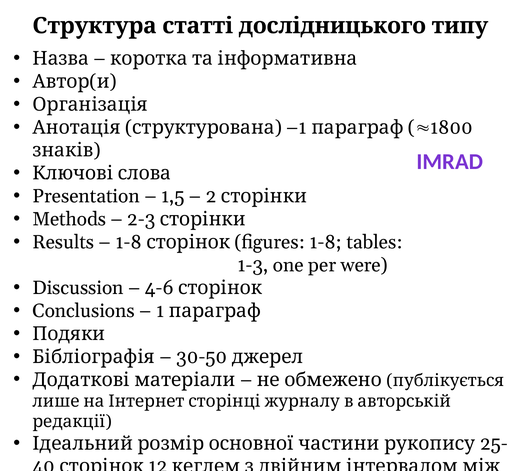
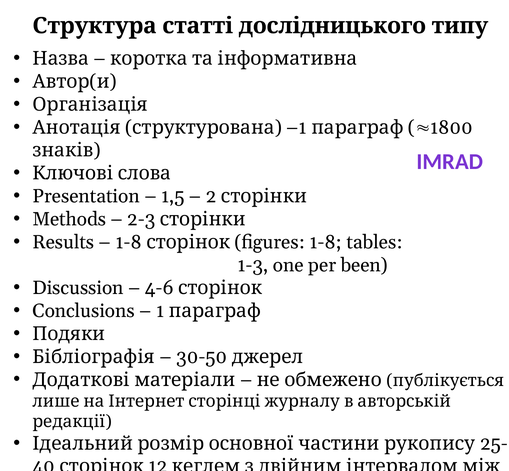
were: were -> been (364, 265)
